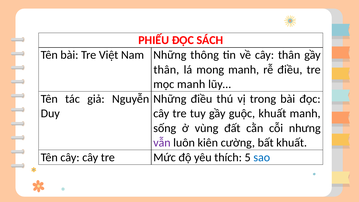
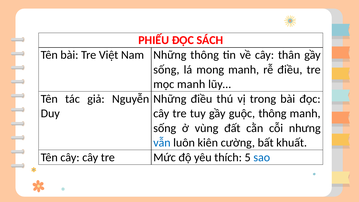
thân: thân -> sống (166, 70)
guộc khuất: khuất -> thông (272, 113)
vẫn colour: purple -> blue (162, 143)
